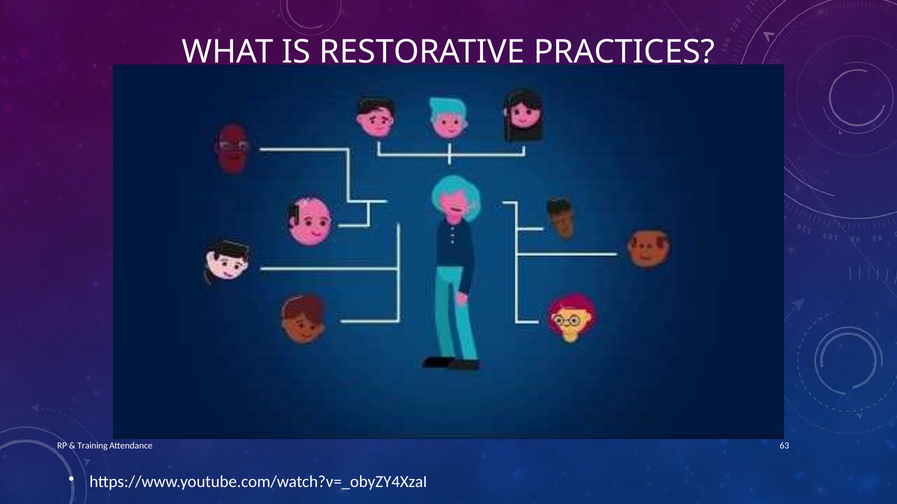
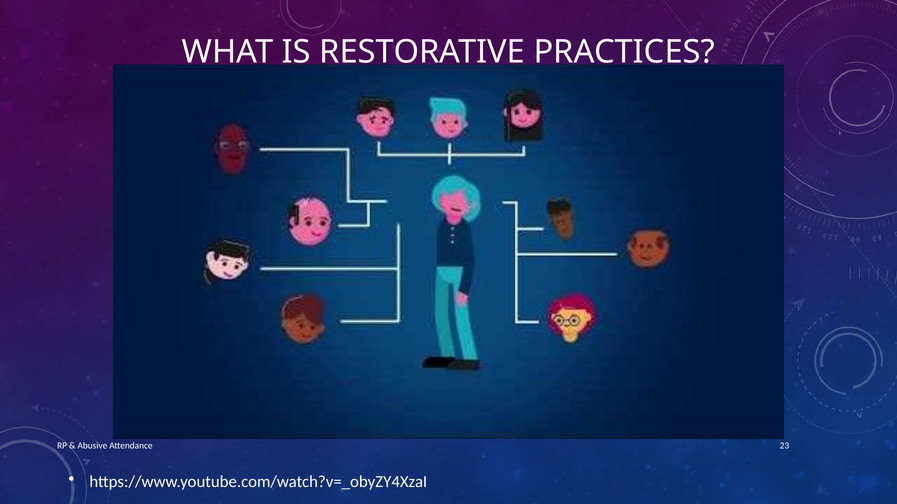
Training: Training -> Abusive (92, 446)
63: 63 -> 23 (784, 446)
